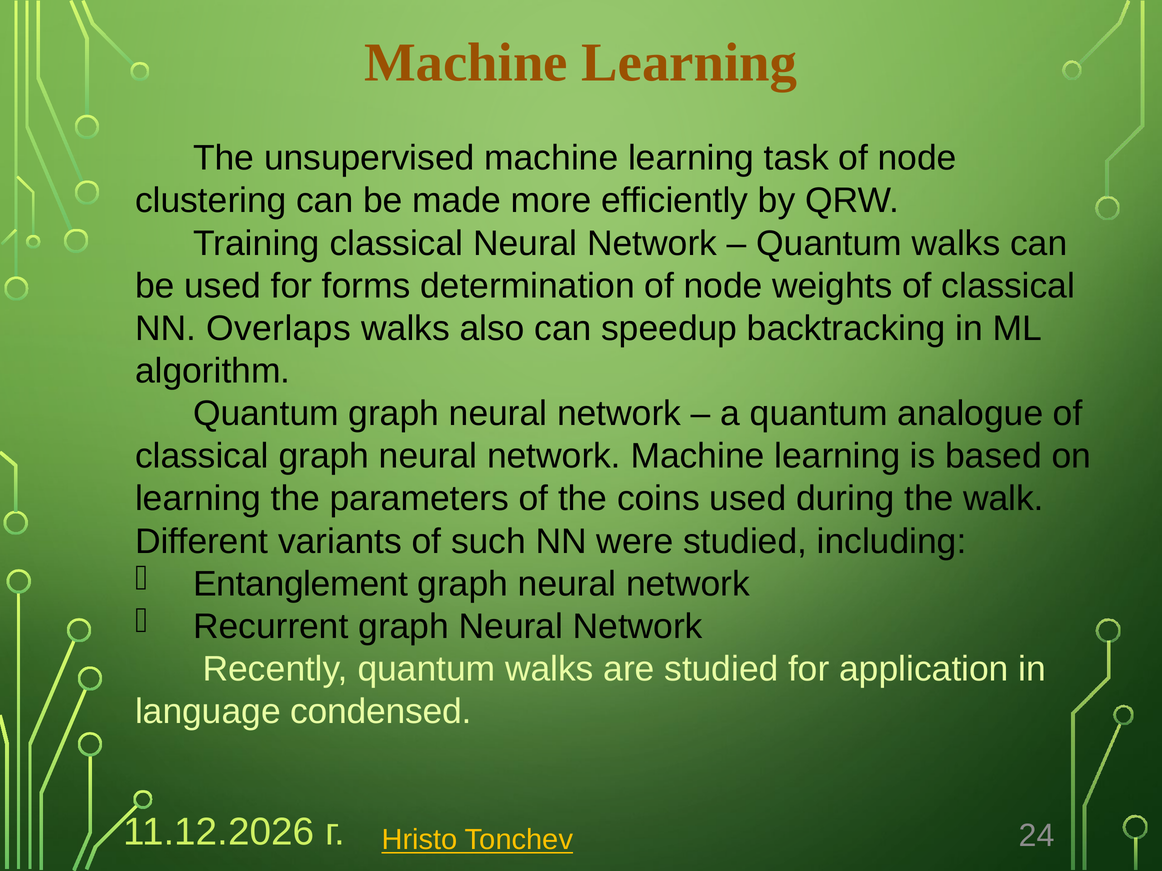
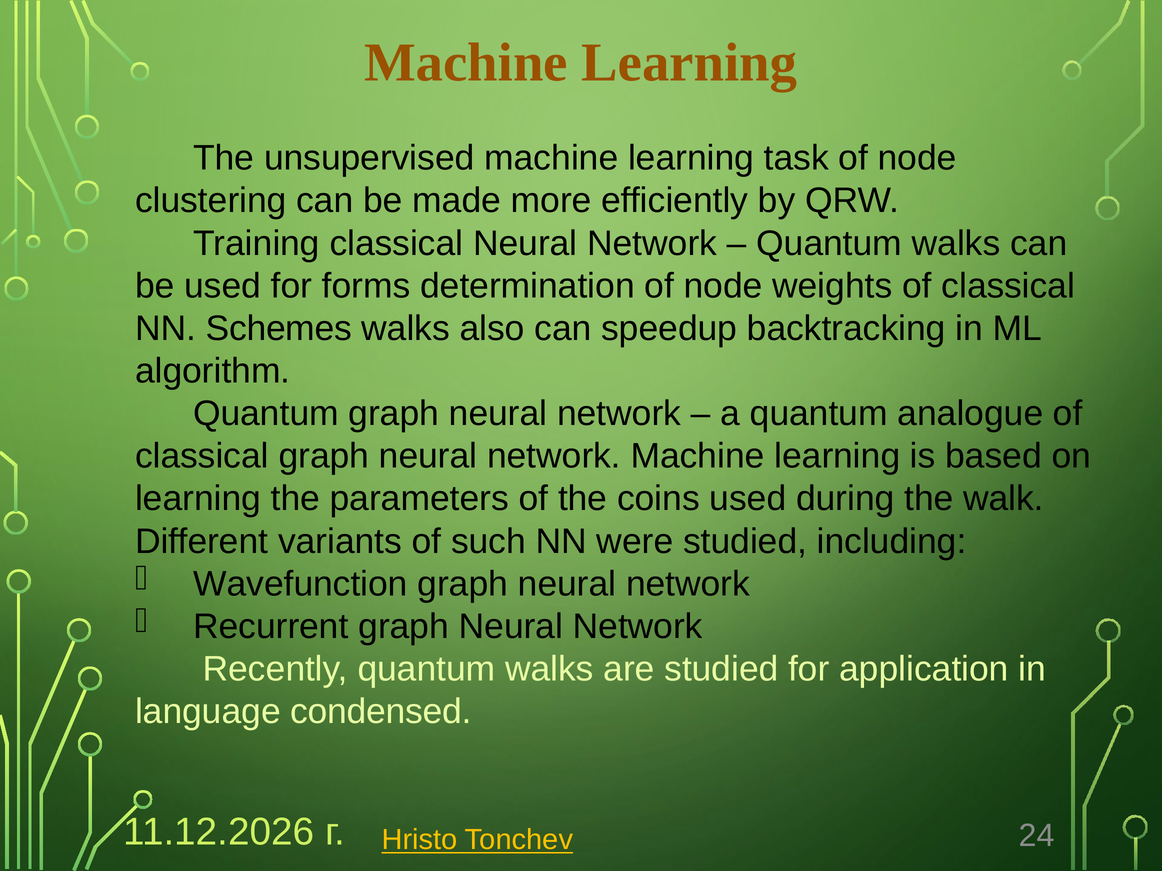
Overlaps: Overlaps -> Schemes (279, 329)
Entanglement: Entanglement -> Wavefunction (300, 584)
